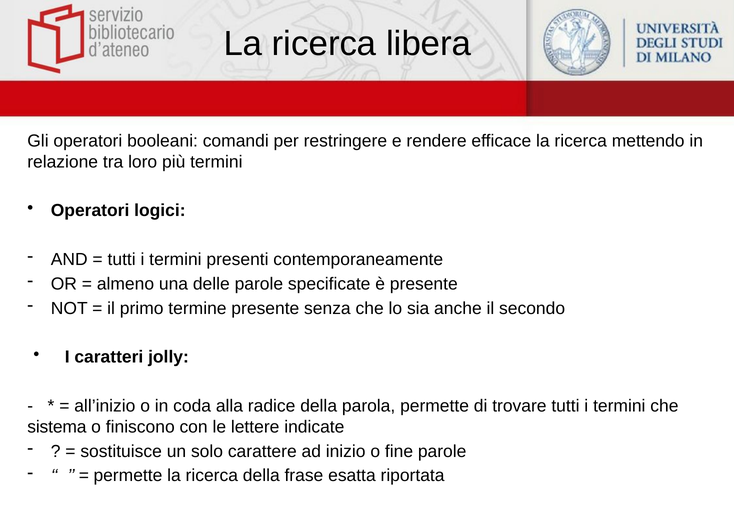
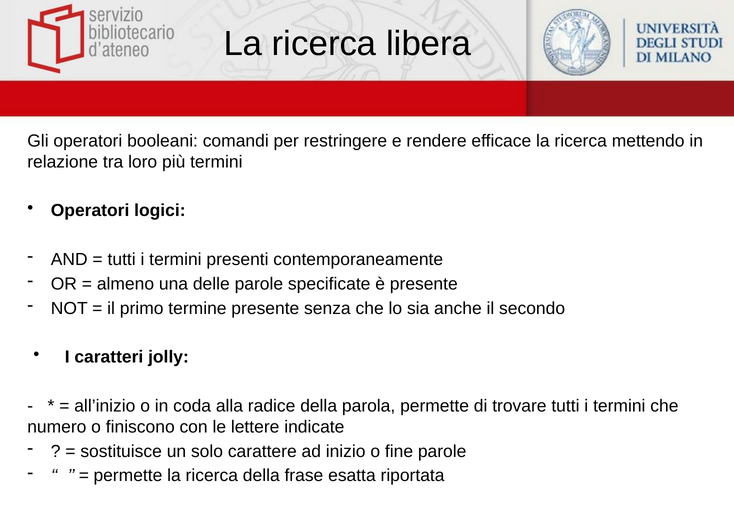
sistema: sistema -> numero (57, 427)
